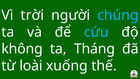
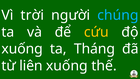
cứu colour: light blue -> yellow (96, 32)
không: không -> xuống (22, 49)
loài: loài -> liên (31, 66)
